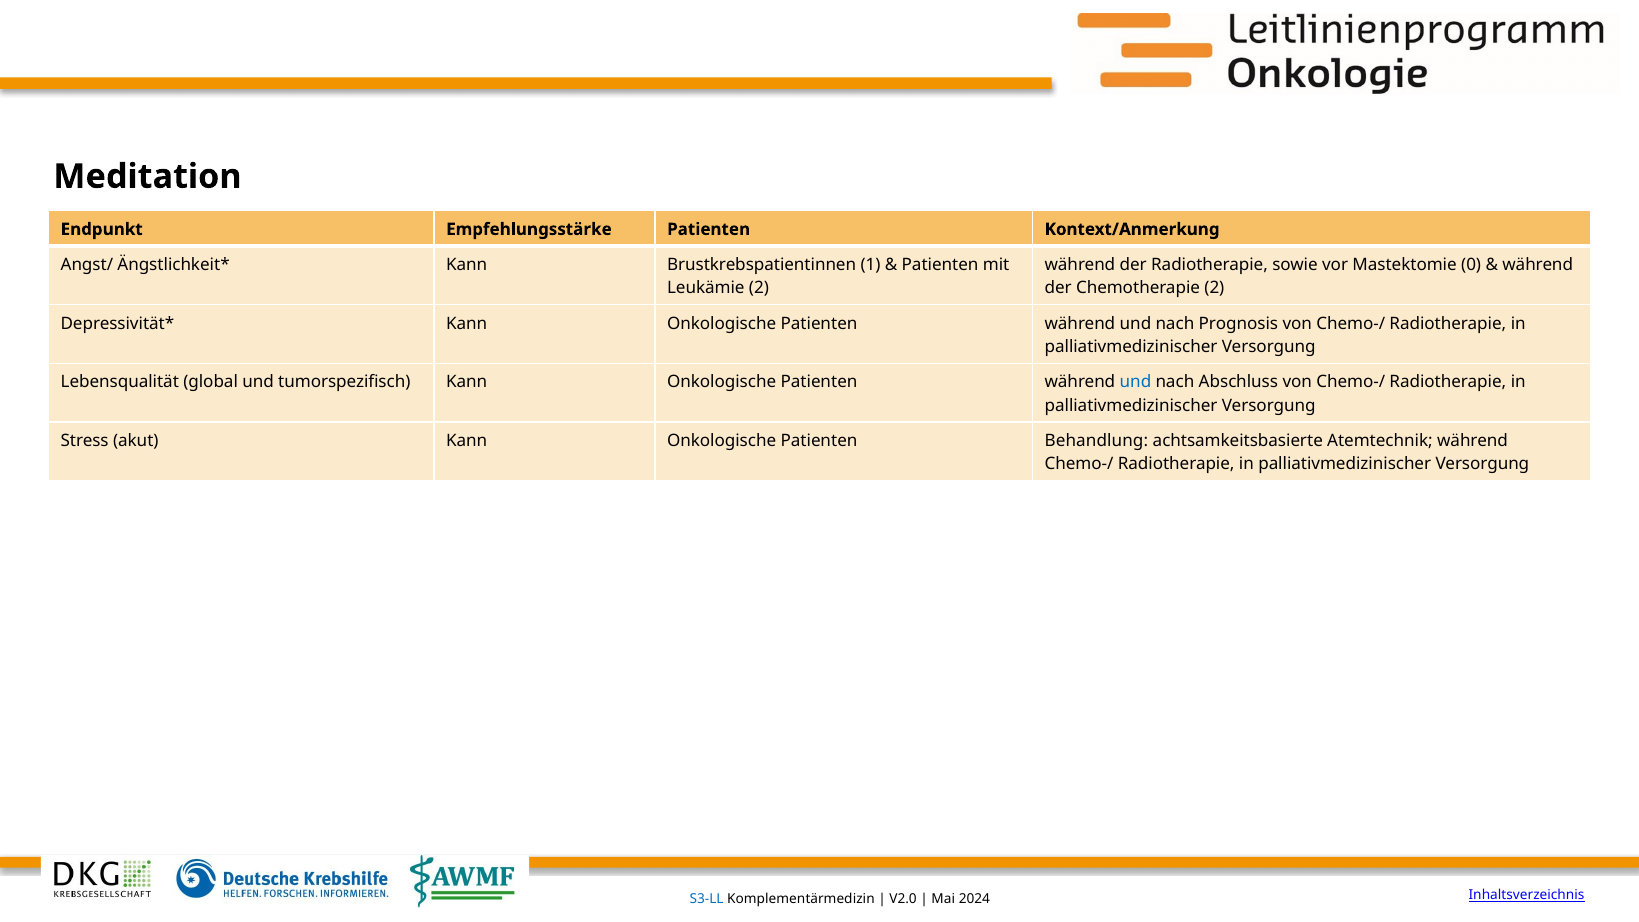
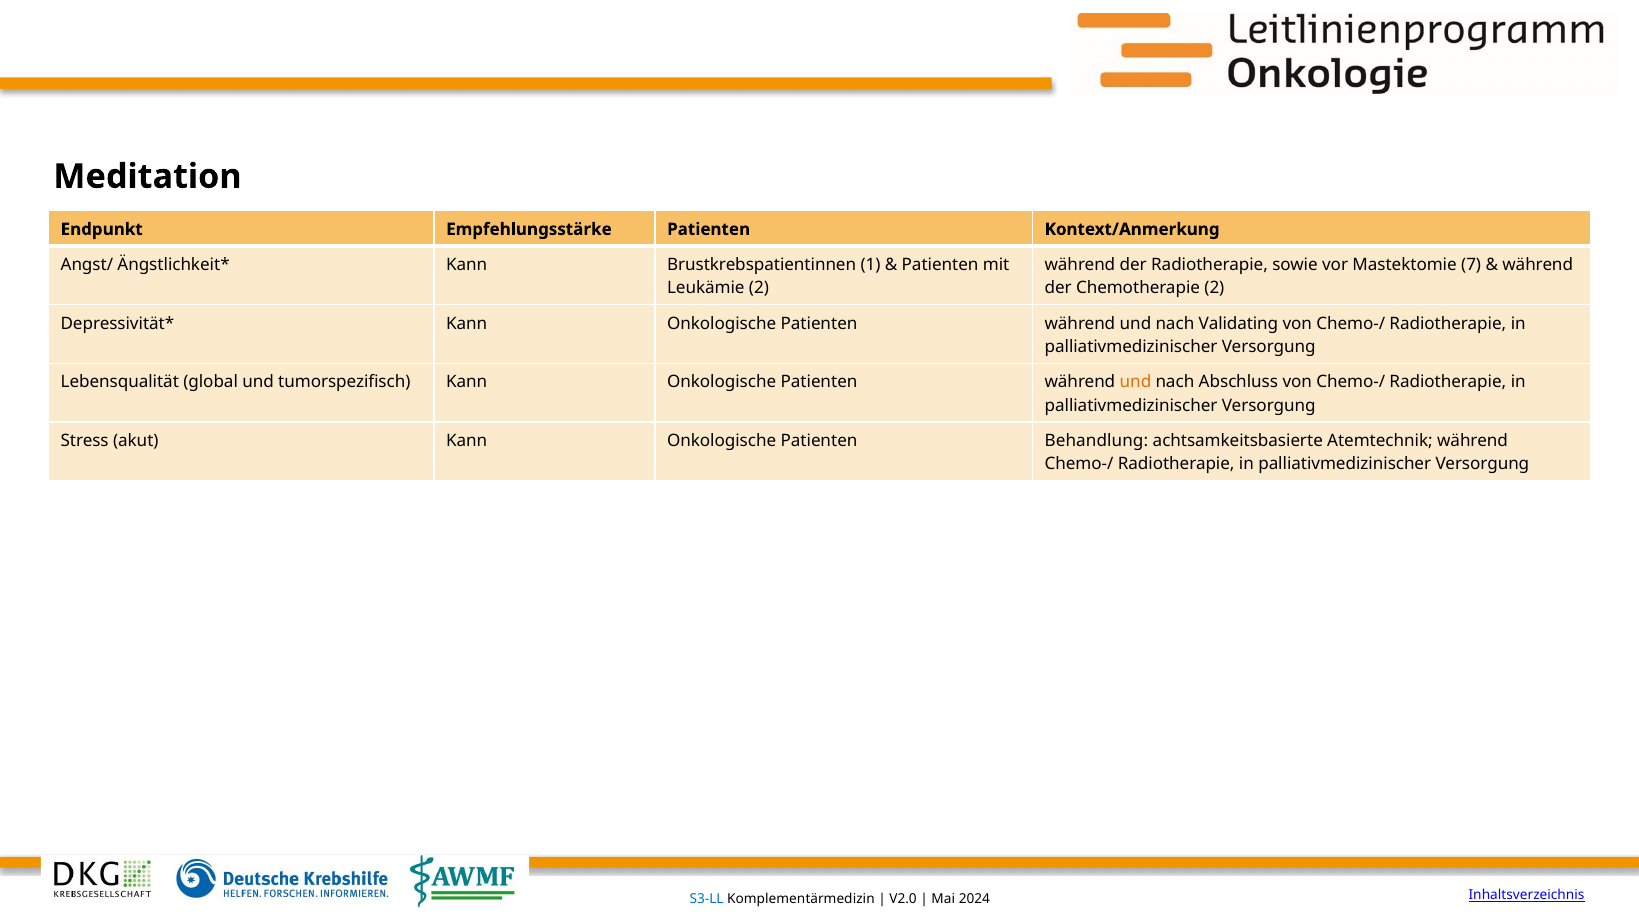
0: 0 -> 7 (1471, 265)
Prognosis: Prognosis -> Validating (1238, 323)
und colour: blue -> orange (1135, 382)
